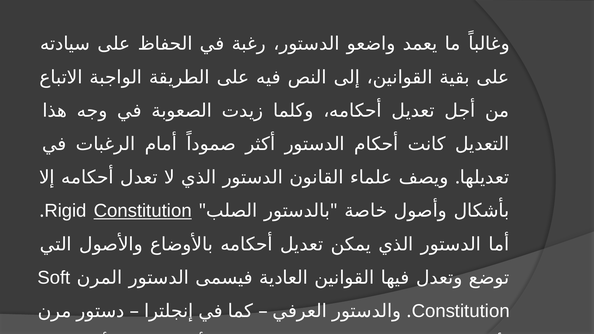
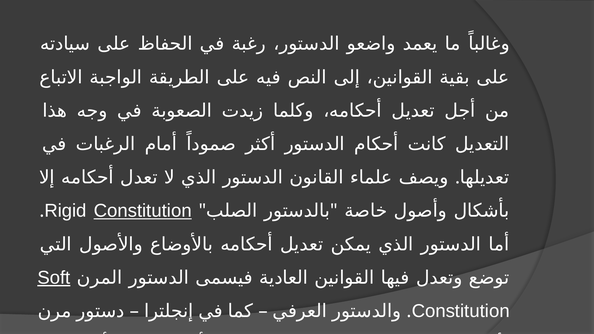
Soft underline: none -> present (54, 278)
